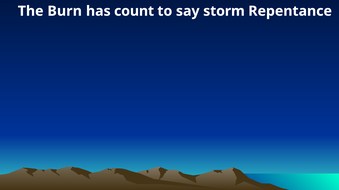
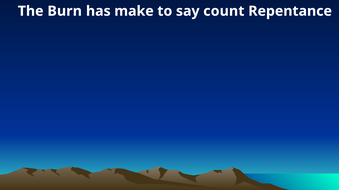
count: count -> make (134, 11)
storm: storm -> count (224, 11)
